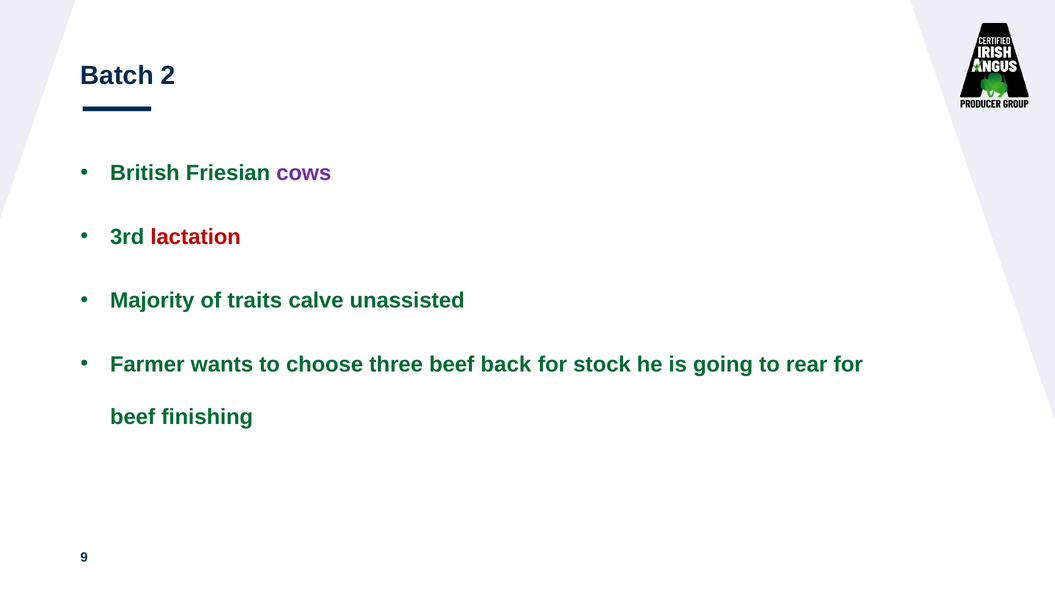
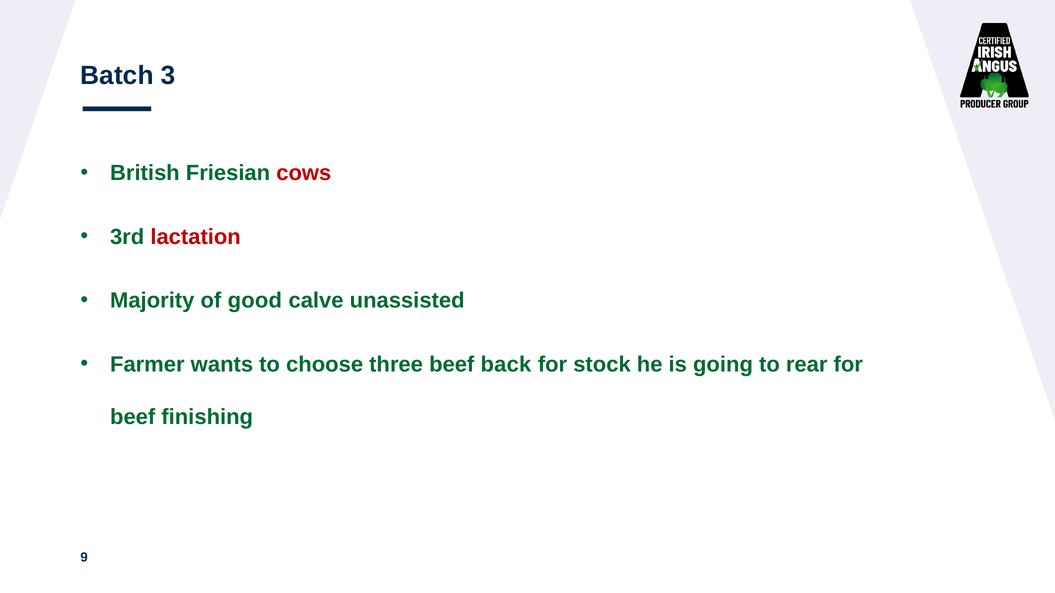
2: 2 -> 3 (168, 75)
cows colour: purple -> red (304, 173)
traits: traits -> good (255, 301)
